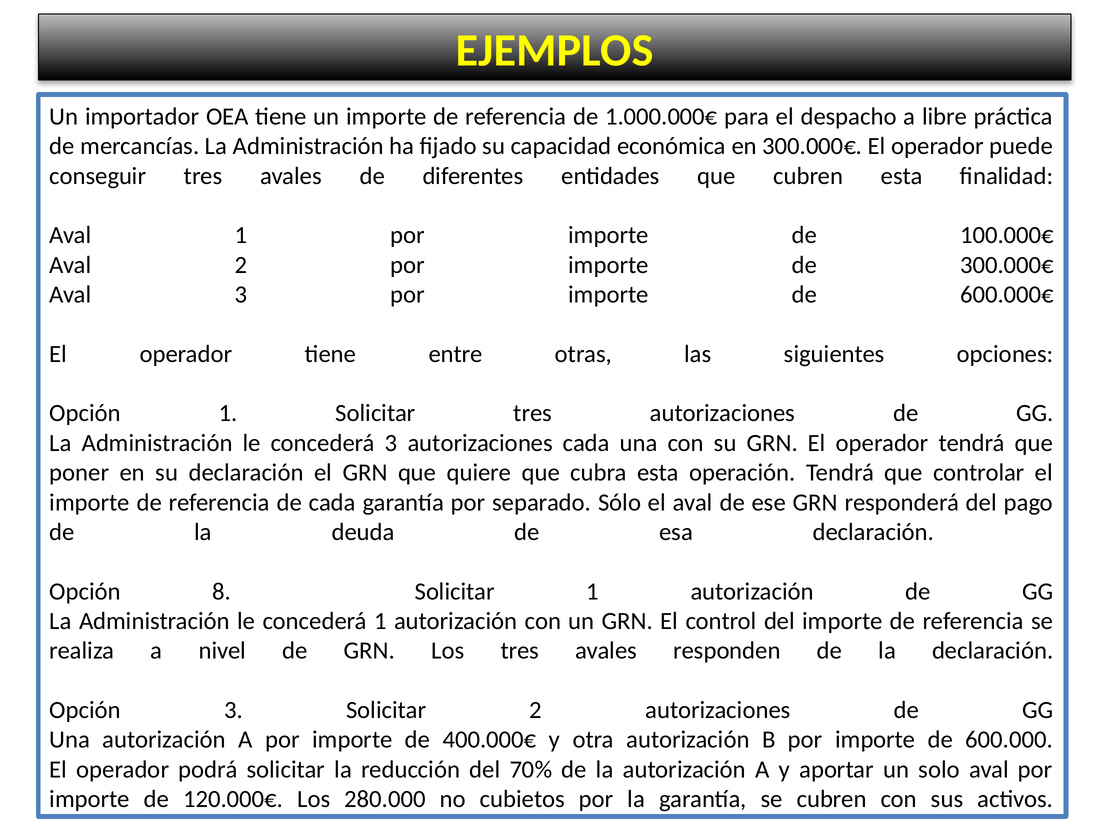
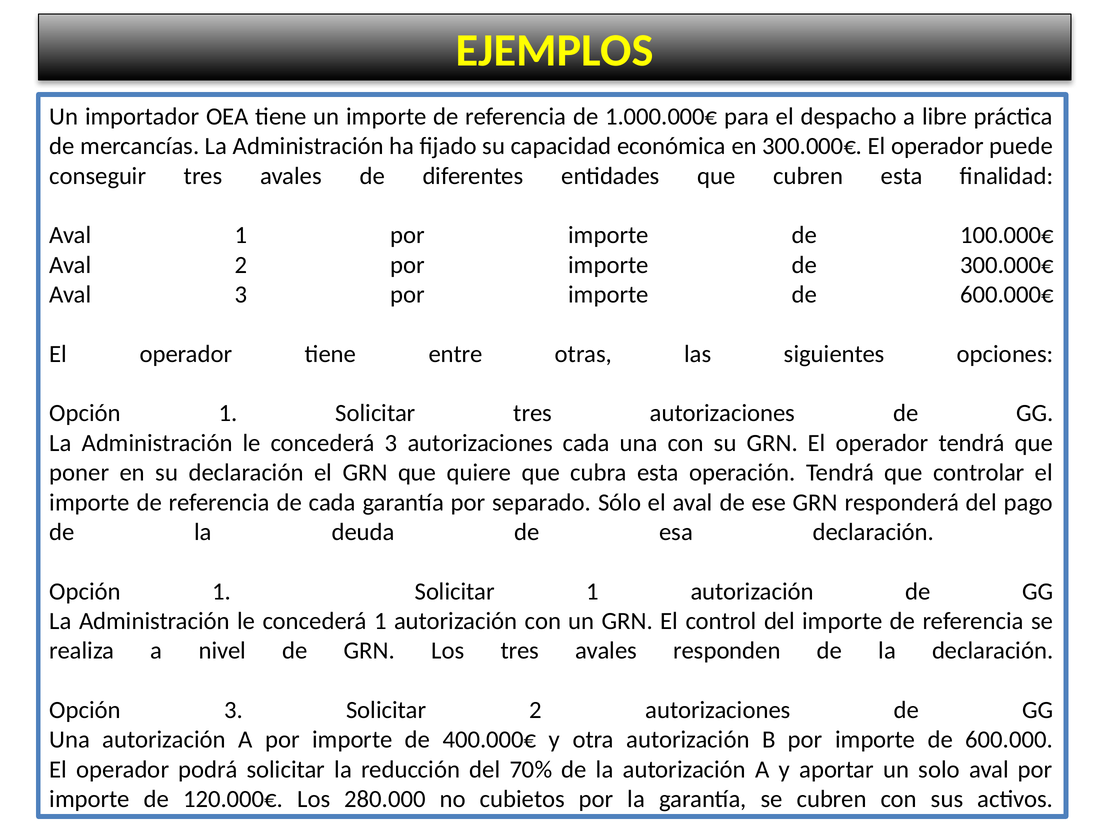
8: 8 -> 1 (222, 592)
